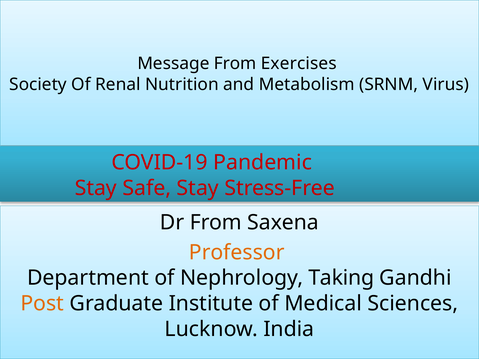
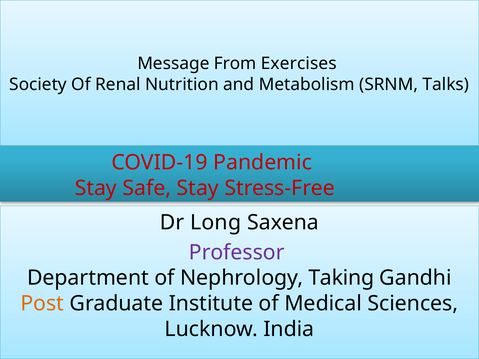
Virus: Virus -> Talks (446, 84)
Dr From: From -> Long (216, 223)
Professor colour: orange -> purple (237, 253)
